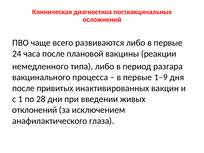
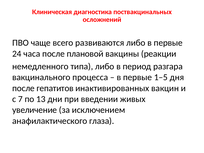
1–9: 1–9 -> 1–5 (161, 77)
привитых: привитых -> гепатитов (55, 88)
1: 1 -> 7 (20, 99)
28: 28 -> 13 (41, 99)
отклонений: отклонений -> увеличение (35, 110)
